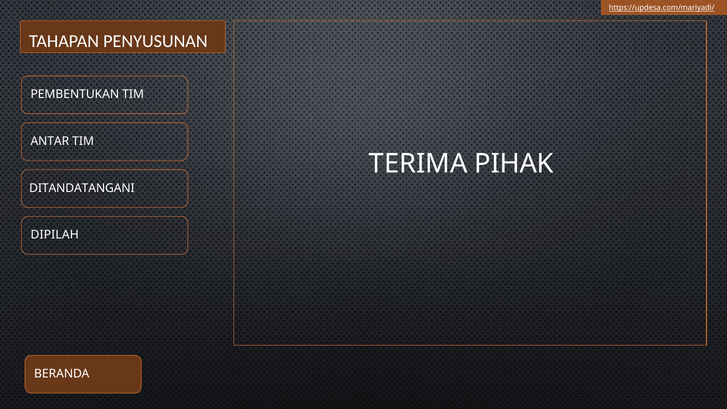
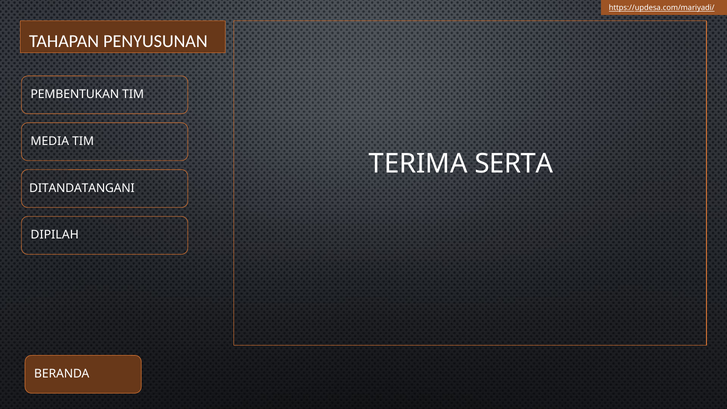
ANTAR: ANTAR -> MEDIA (50, 141)
PIHAK: PIHAK -> SERTA (514, 164)
